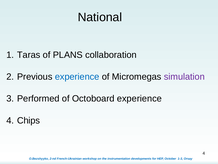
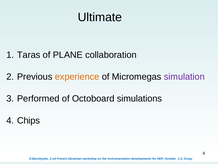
National: National -> Ultimate (100, 17)
PLANS: PLANS -> PLANE (68, 55)
experience colour: blue -> orange (77, 77)
Octoboard experience: experience -> simulations (139, 98)
